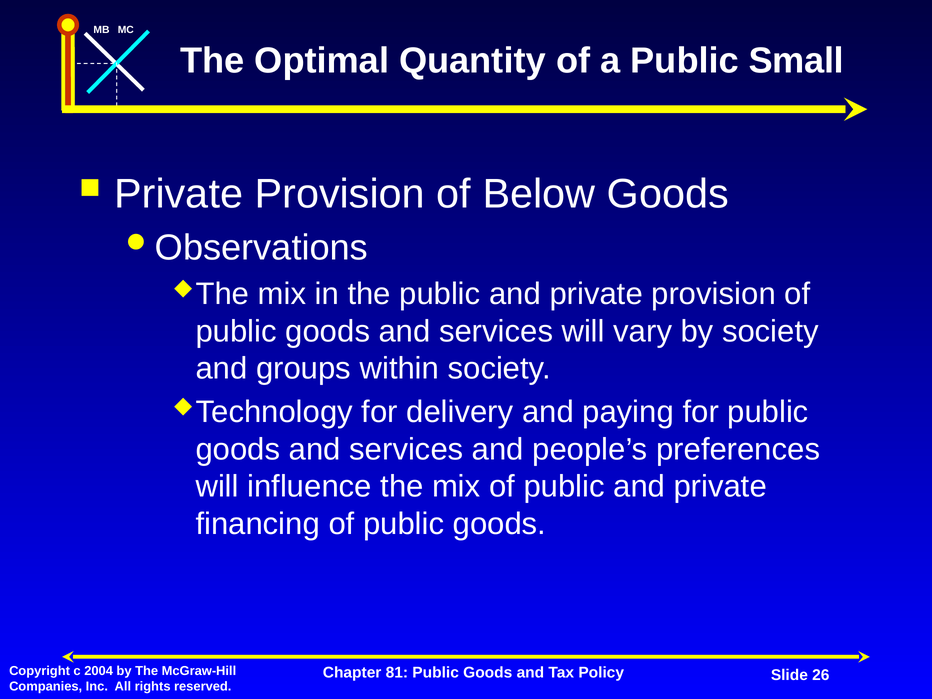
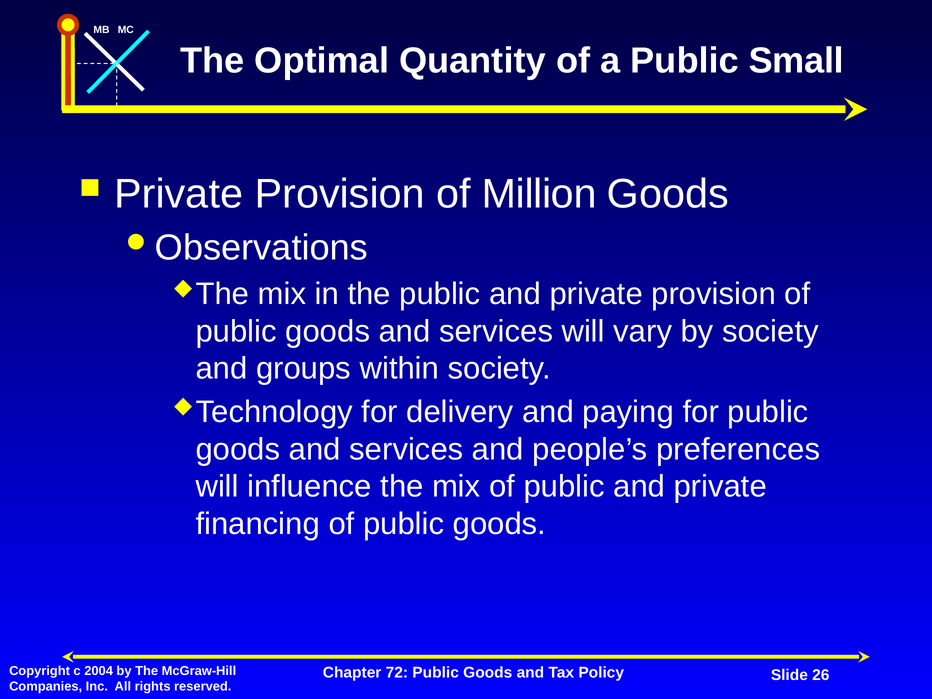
Below: Below -> Million (539, 194)
81: 81 -> 72 (397, 673)
